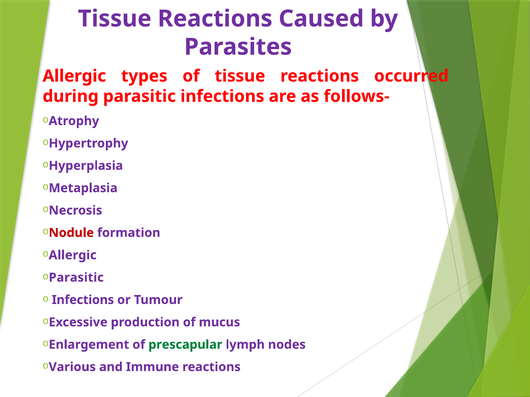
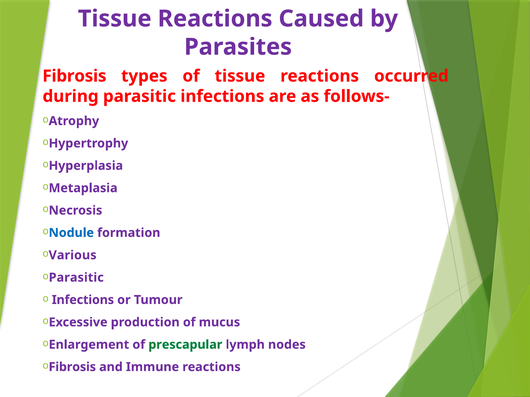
Allergic: Allergic -> Fibrosis (74, 76)
Nodule colour: red -> blue (71, 233)
Allergic: Allergic -> Various (73, 255)
Various: Various -> Fibrosis (72, 367)
